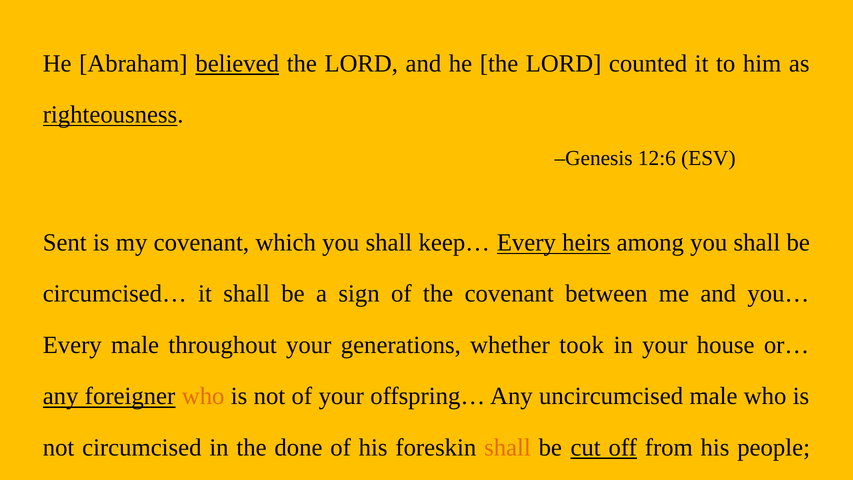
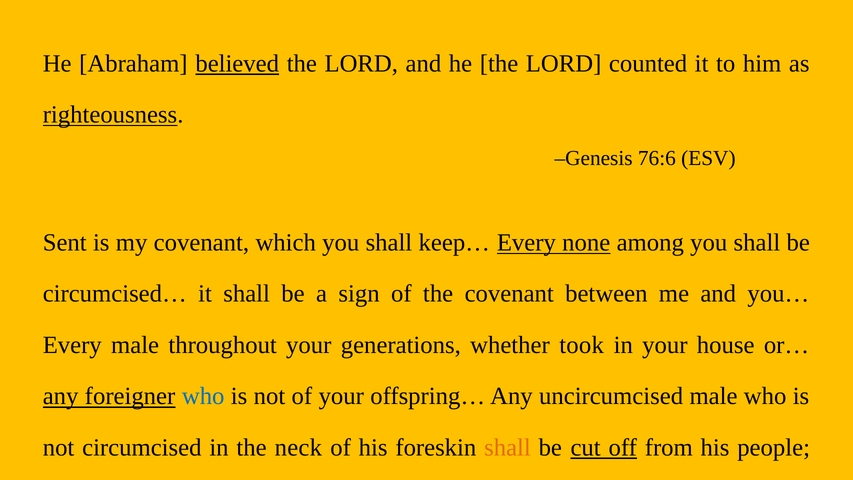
12:6: 12:6 -> 76:6 (657, 158)
heirs: heirs -> none (586, 243)
who colour: orange -> blue (203, 396)
done: done -> neck (298, 447)
